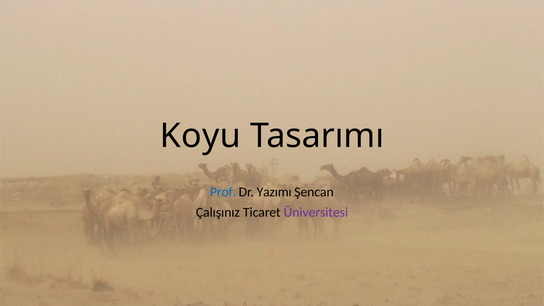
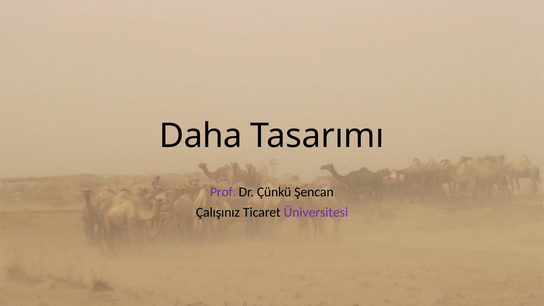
Koyu: Koyu -> Daha (201, 136)
Prof colour: blue -> purple (223, 192)
Yazımı: Yazımı -> Çünkü (274, 192)
